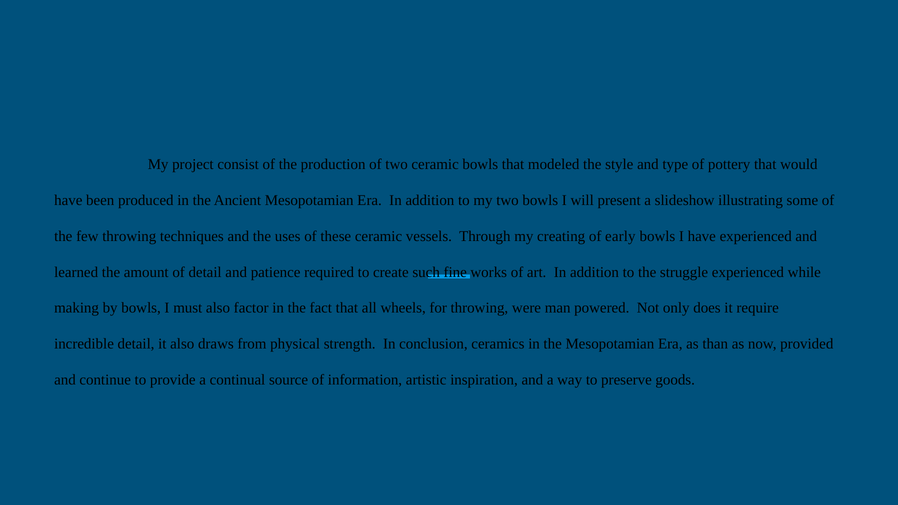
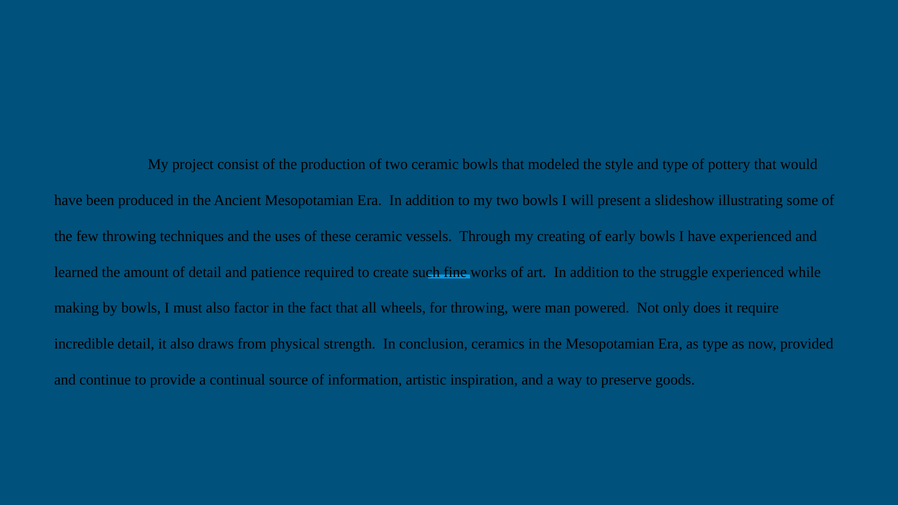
as than: than -> type (715, 344)
